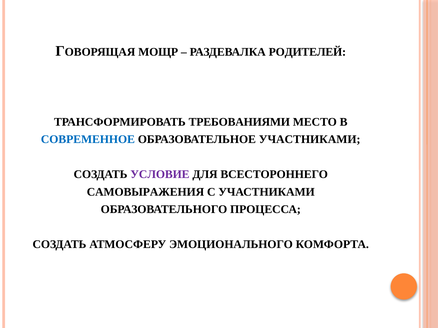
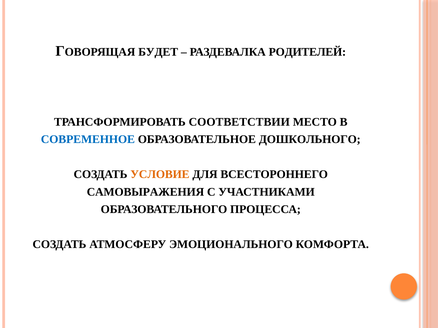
МОЩР: МОЩР -> БУДЕТ (158, 52)
ТРЕБОВАНИЯМИ: ТРЕБОВАНИЯМИ -> СООТВЕТСТВИИ (239, 122)
ОБРАЗОВАТЕЛЬНОЕ УЧАСТНИКАМИ: УЧАСТНИКАМИ -> ДОШКОЛЬНОГО (310, 140)
УСЛОВИЕ colour: purple -> orange (160, 175)
